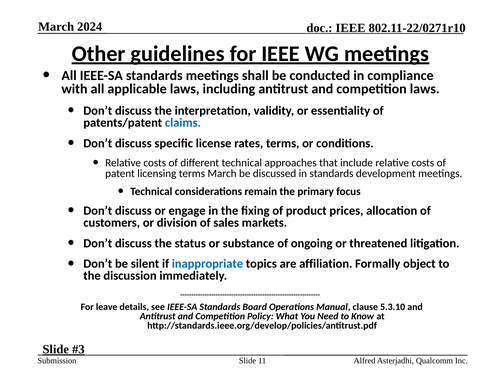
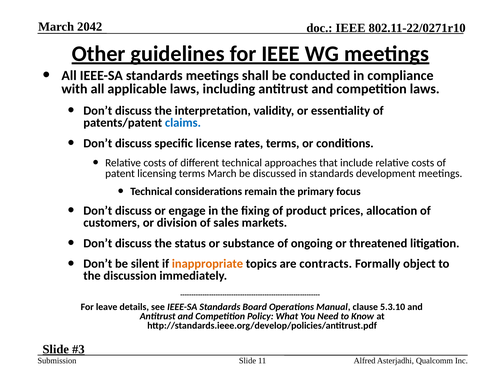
2024: 2024 -> 2042 (90, 27)
inappropriate colour: blue -> orange (207, 264)
affiliation: affiliation -> contracts (326, 264)
